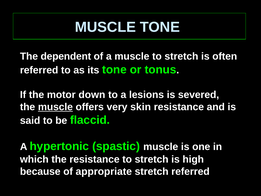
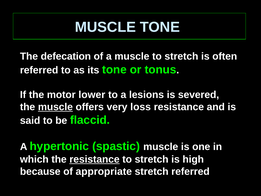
dependent: dependent -> defecation (66, 56)
down: down -> lower (92, 95)
skin: skin -> loss (141, 107)
resistance underline: none -> present (95, 159)
